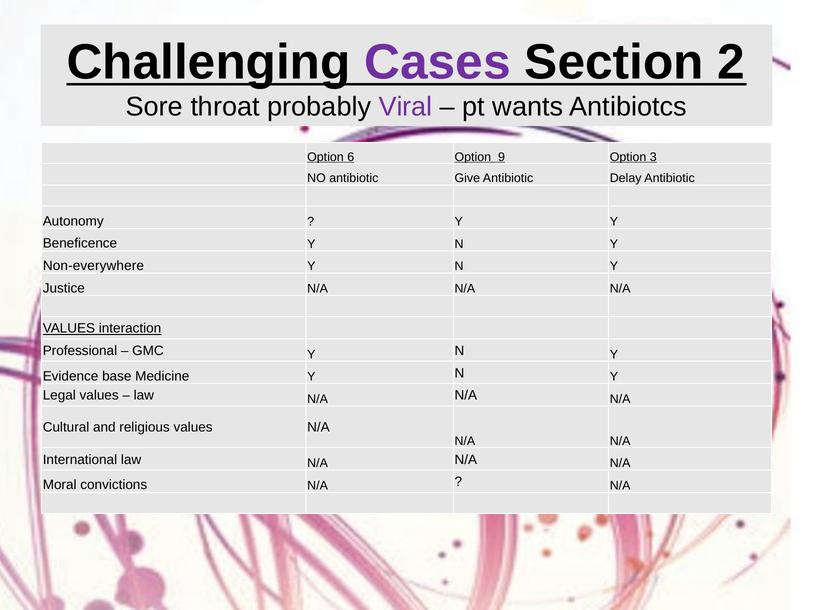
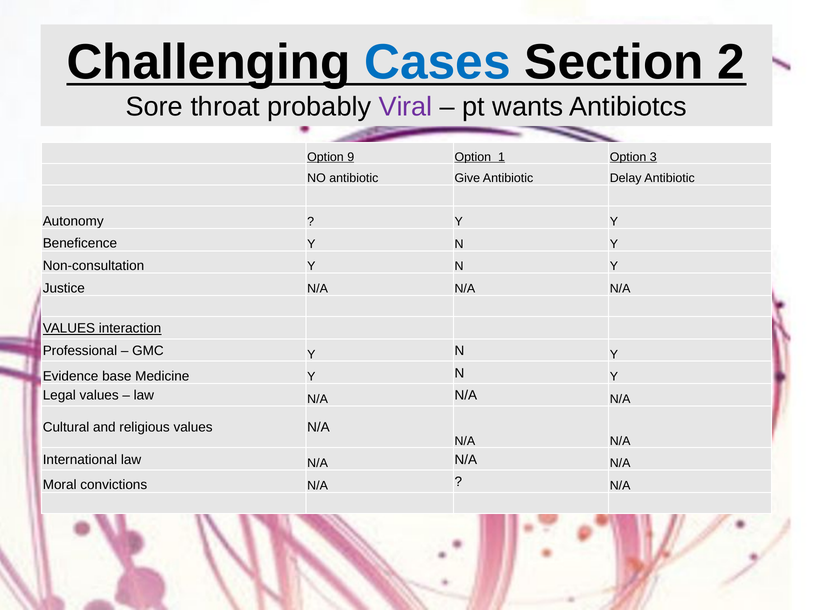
Cases colour: purple -> blue (438, 62)
6: 6 -> 9 (351, 157)
9: 9 -> 1 (502, 157)
Non-everywhere: Non-everywhere -> Non-consultation (93, 266)
